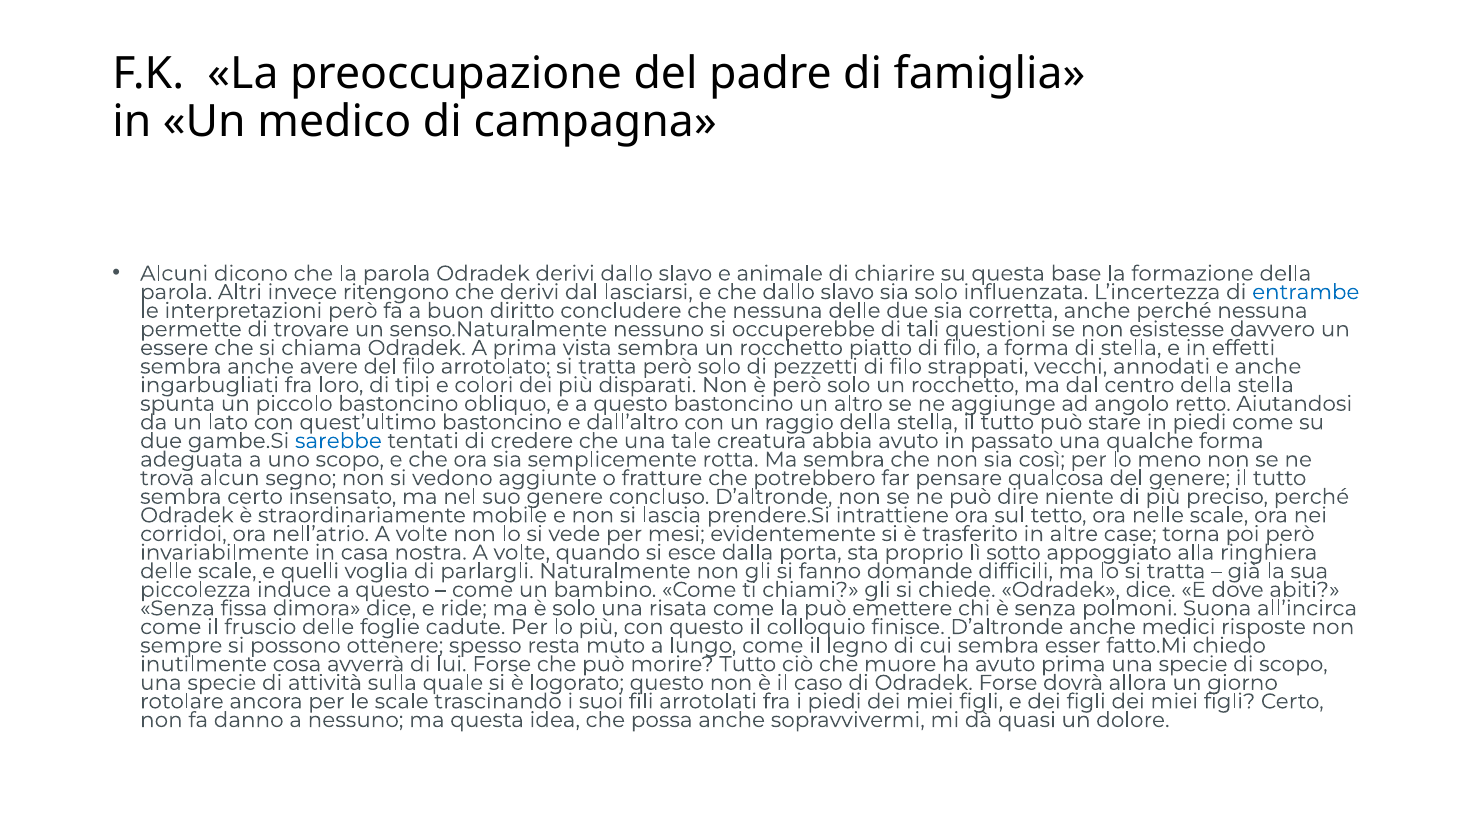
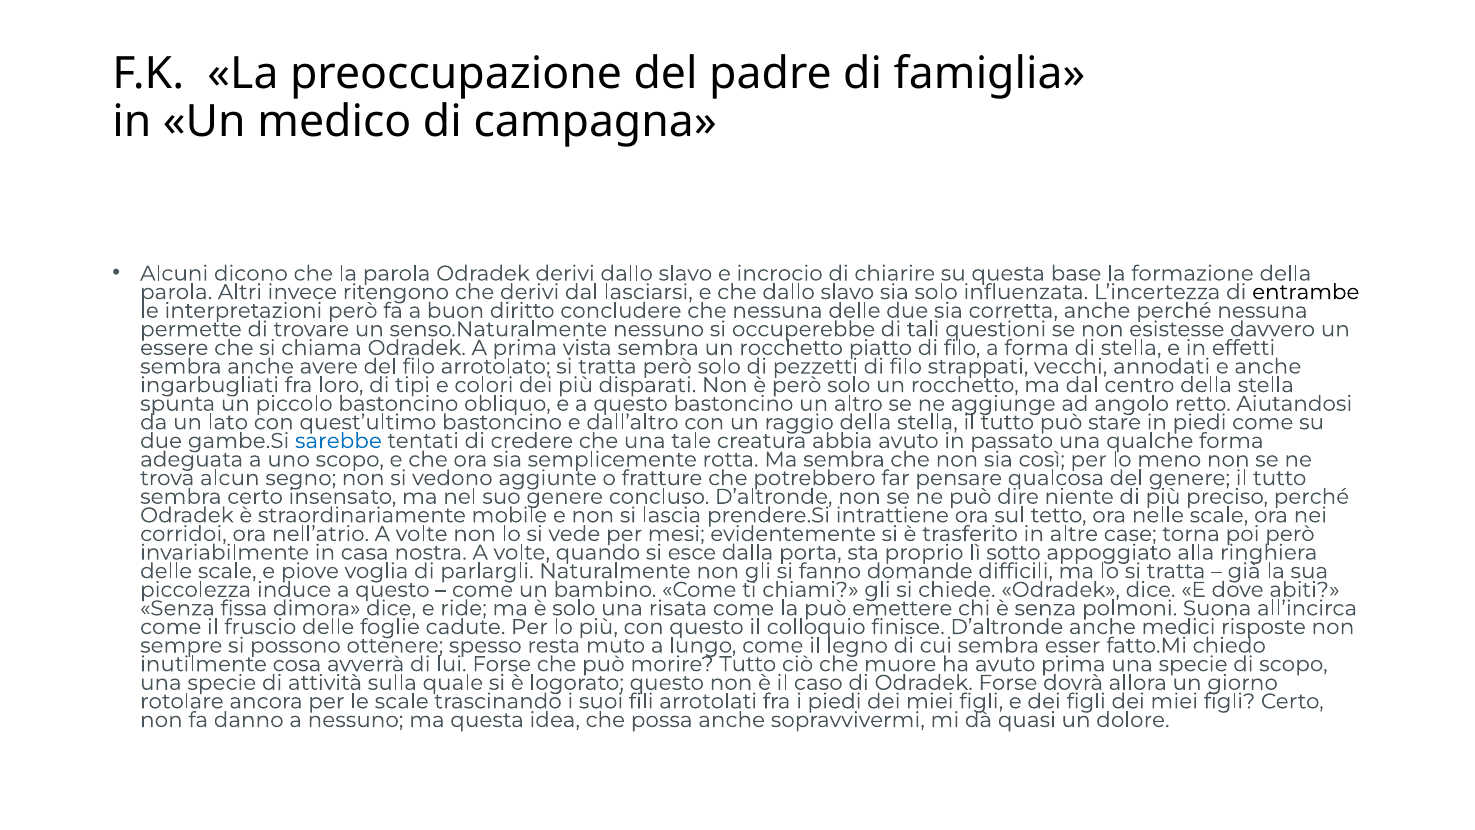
animale: animale -> incrocio (780, 273)
entrambe colour: blue -> black (1306, 292)
quelli: quelli -> piove (310, 571)
